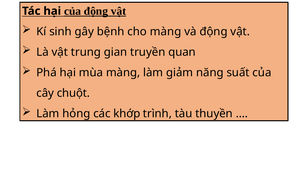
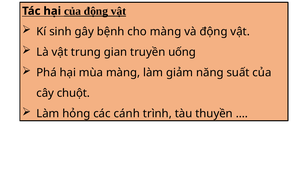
quan: quan -> uống (182, 52)
khớp: khớp -> cánh (127, 114)
